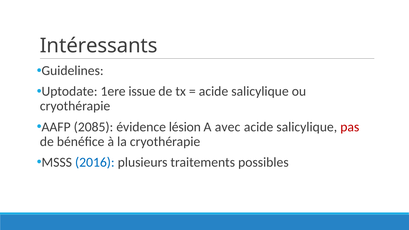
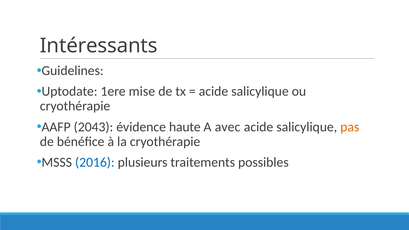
issue: issue -> mise (142, 91)
2085: 2085 -> 2043 (93, 127)
lésion: lésion -> haute (185, 127)
pas colour: red -> orange (350, 127)
